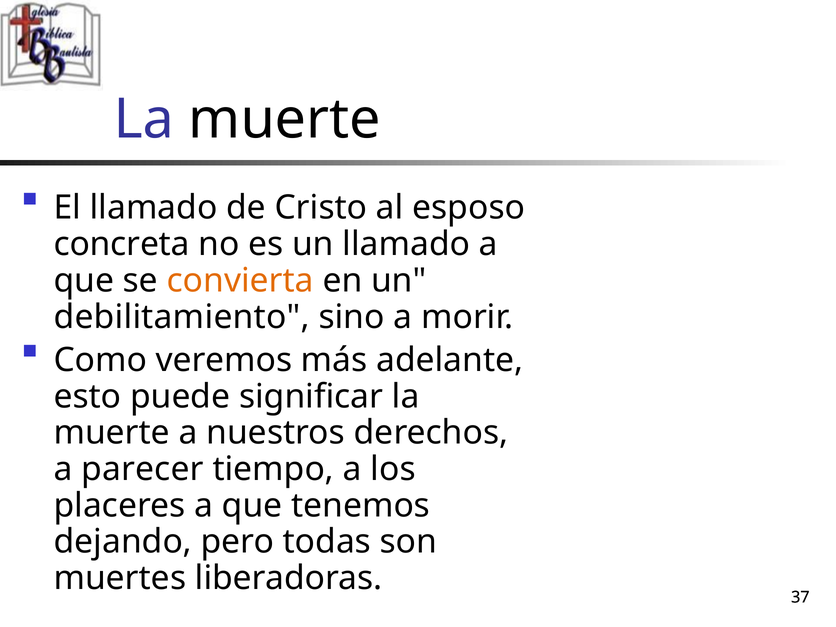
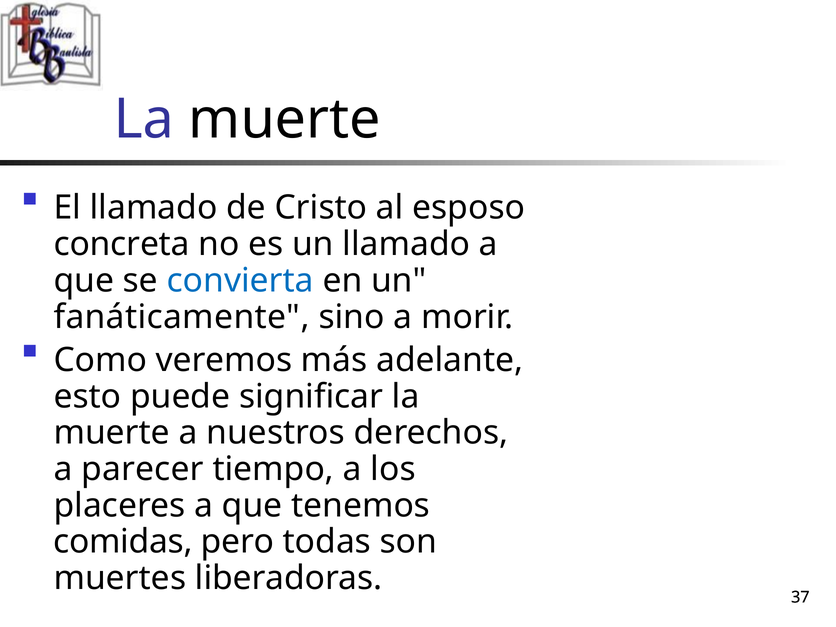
convierta colour: orange -> blue (240, 281)
debilitamiento: debilitamiento -> fanáticamente (182, 317)
dejando: dejando -> comidas (123, 542)
